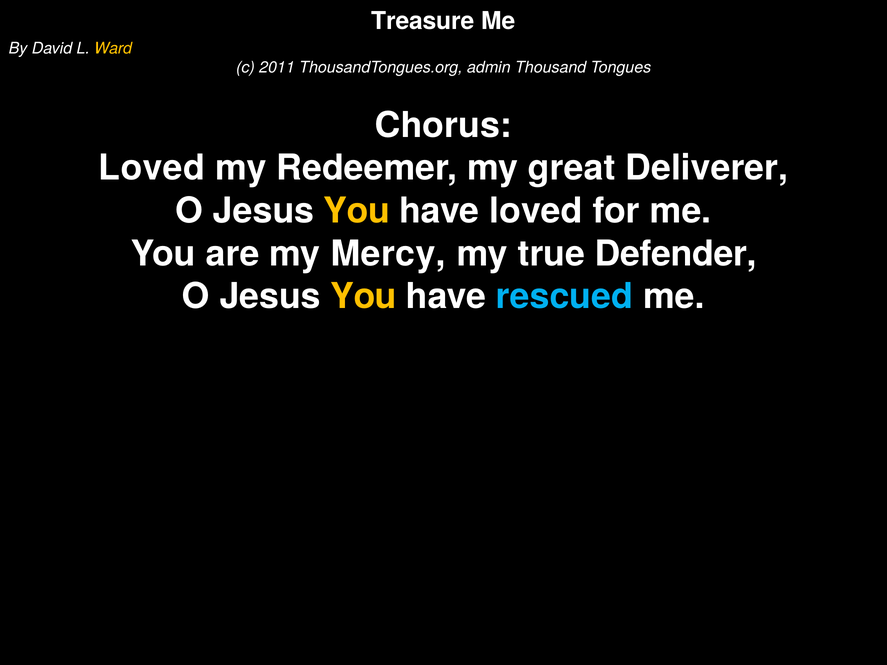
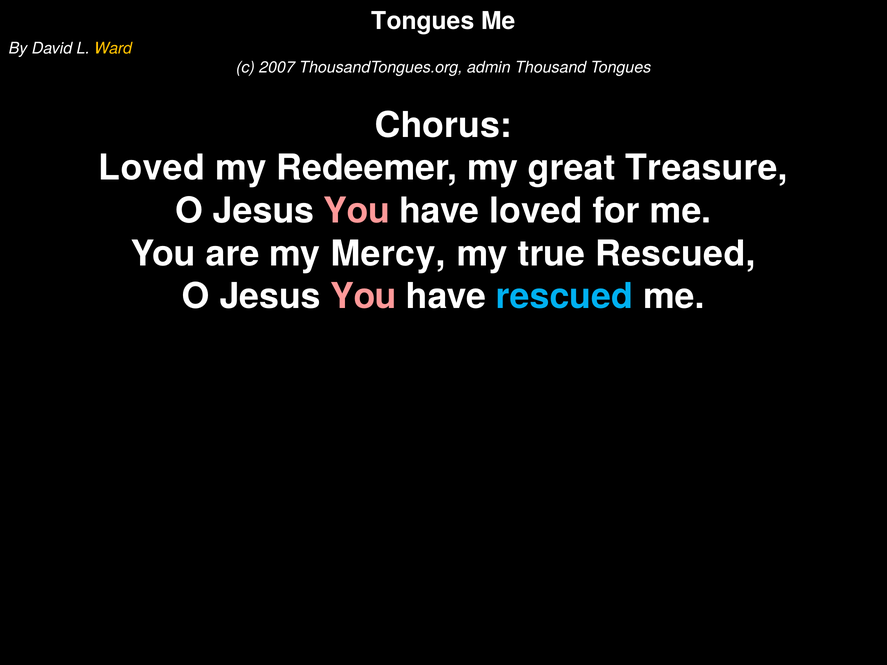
Treasure: Treasure -> Tongues (423, 21)
2011: 2011 -> 2007 (277, 68)
Deliverer: Deliverer -> Treasure (707, 168)
You colour: yellow -> pink (357, 211)
true Defender: Defender -> Rescued (675, 254)
You colour: yellow -> pink (363, 297)
